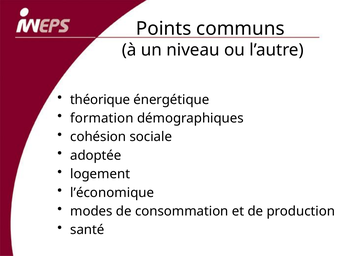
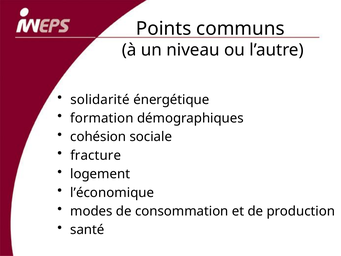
théorique: théorique -> solidarité (100, 100)
adoptée: adoptée -> fracture (96, 155)
